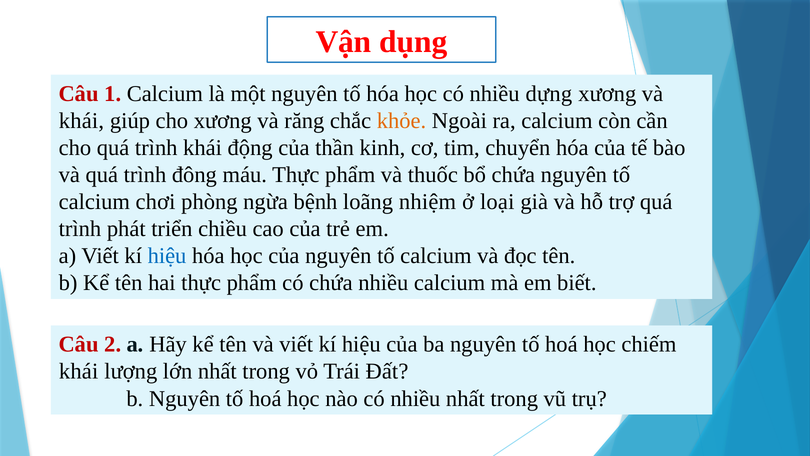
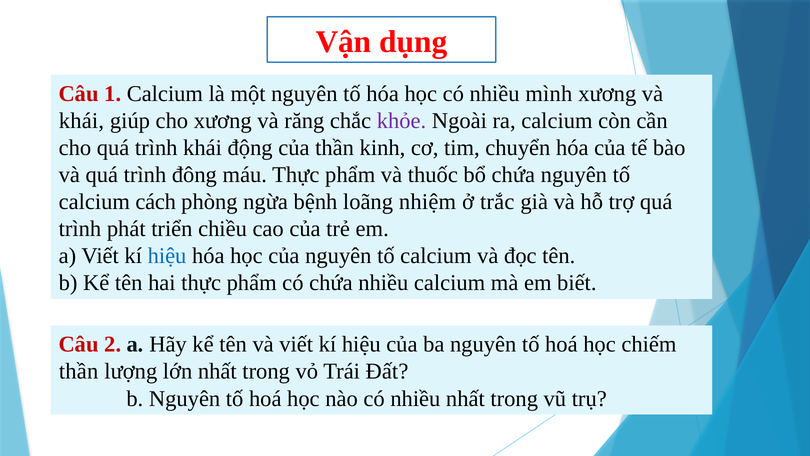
dựng: dựng -> mình (549, 94)
khỏe colour: orange -> purple (402, 121)
chơi: chơi -> cách (156, 202)
loại: loại -> trắc (497, 202)
khái: khái -> thần (79, 371)
